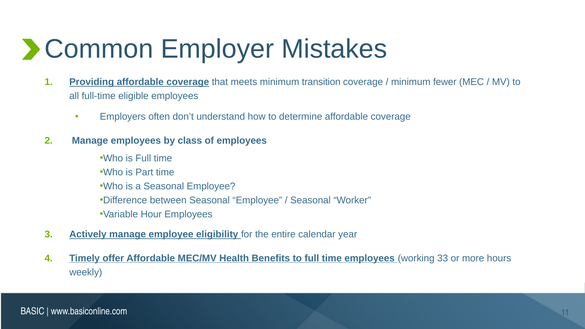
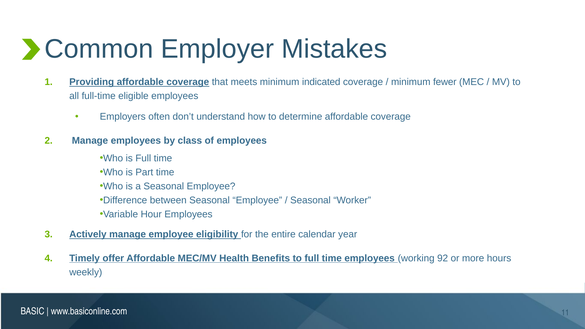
transition: transition -> indicated (321, 82)
33: 33 -> 92 (443, 258)
